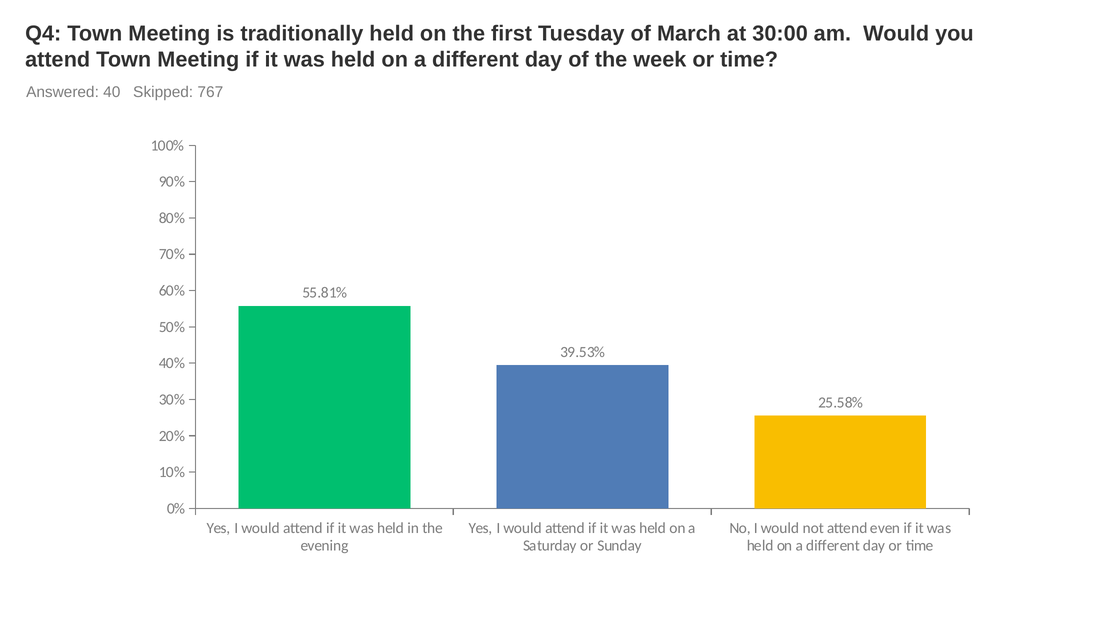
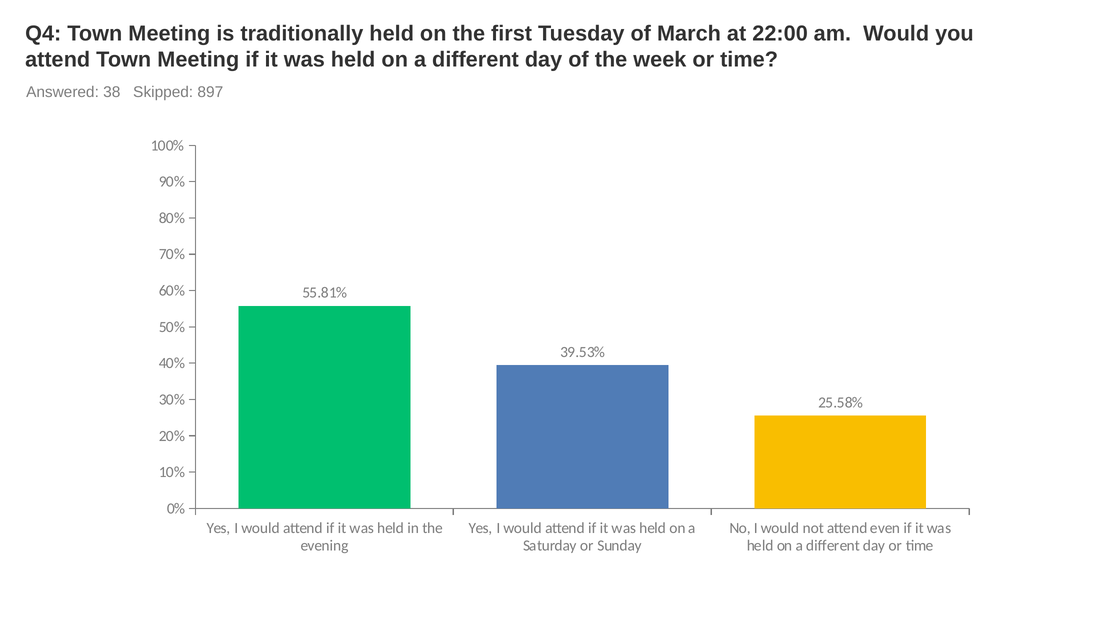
30:00: 30:00 -> 22:00 (780, 34)
40: 40 -> 38 (112, 92)
767: 767 -> 897 (210, 92)
